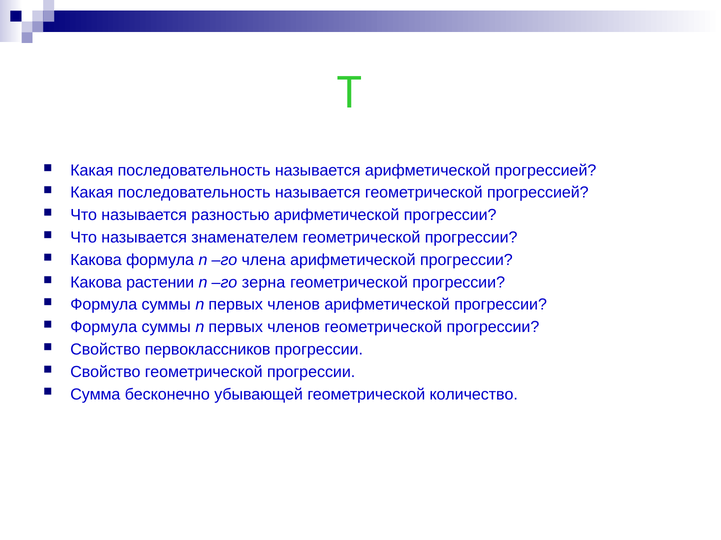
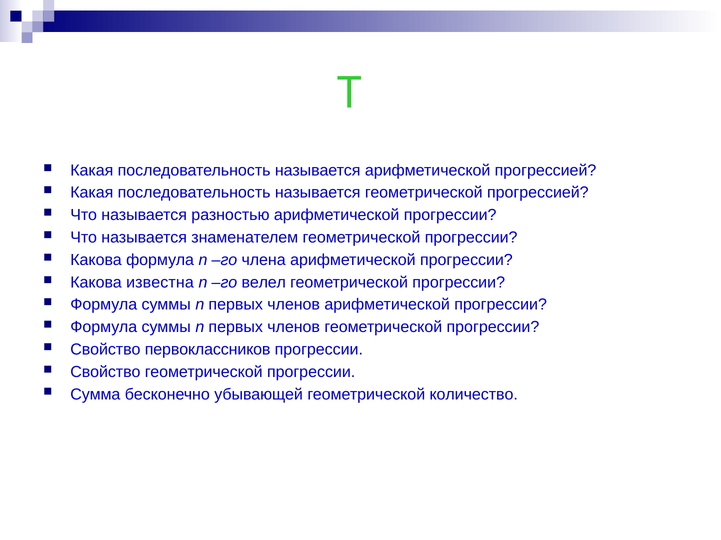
растении: растении -> известна (160, 283)
зерна: зерна -> велел (264, 283)
